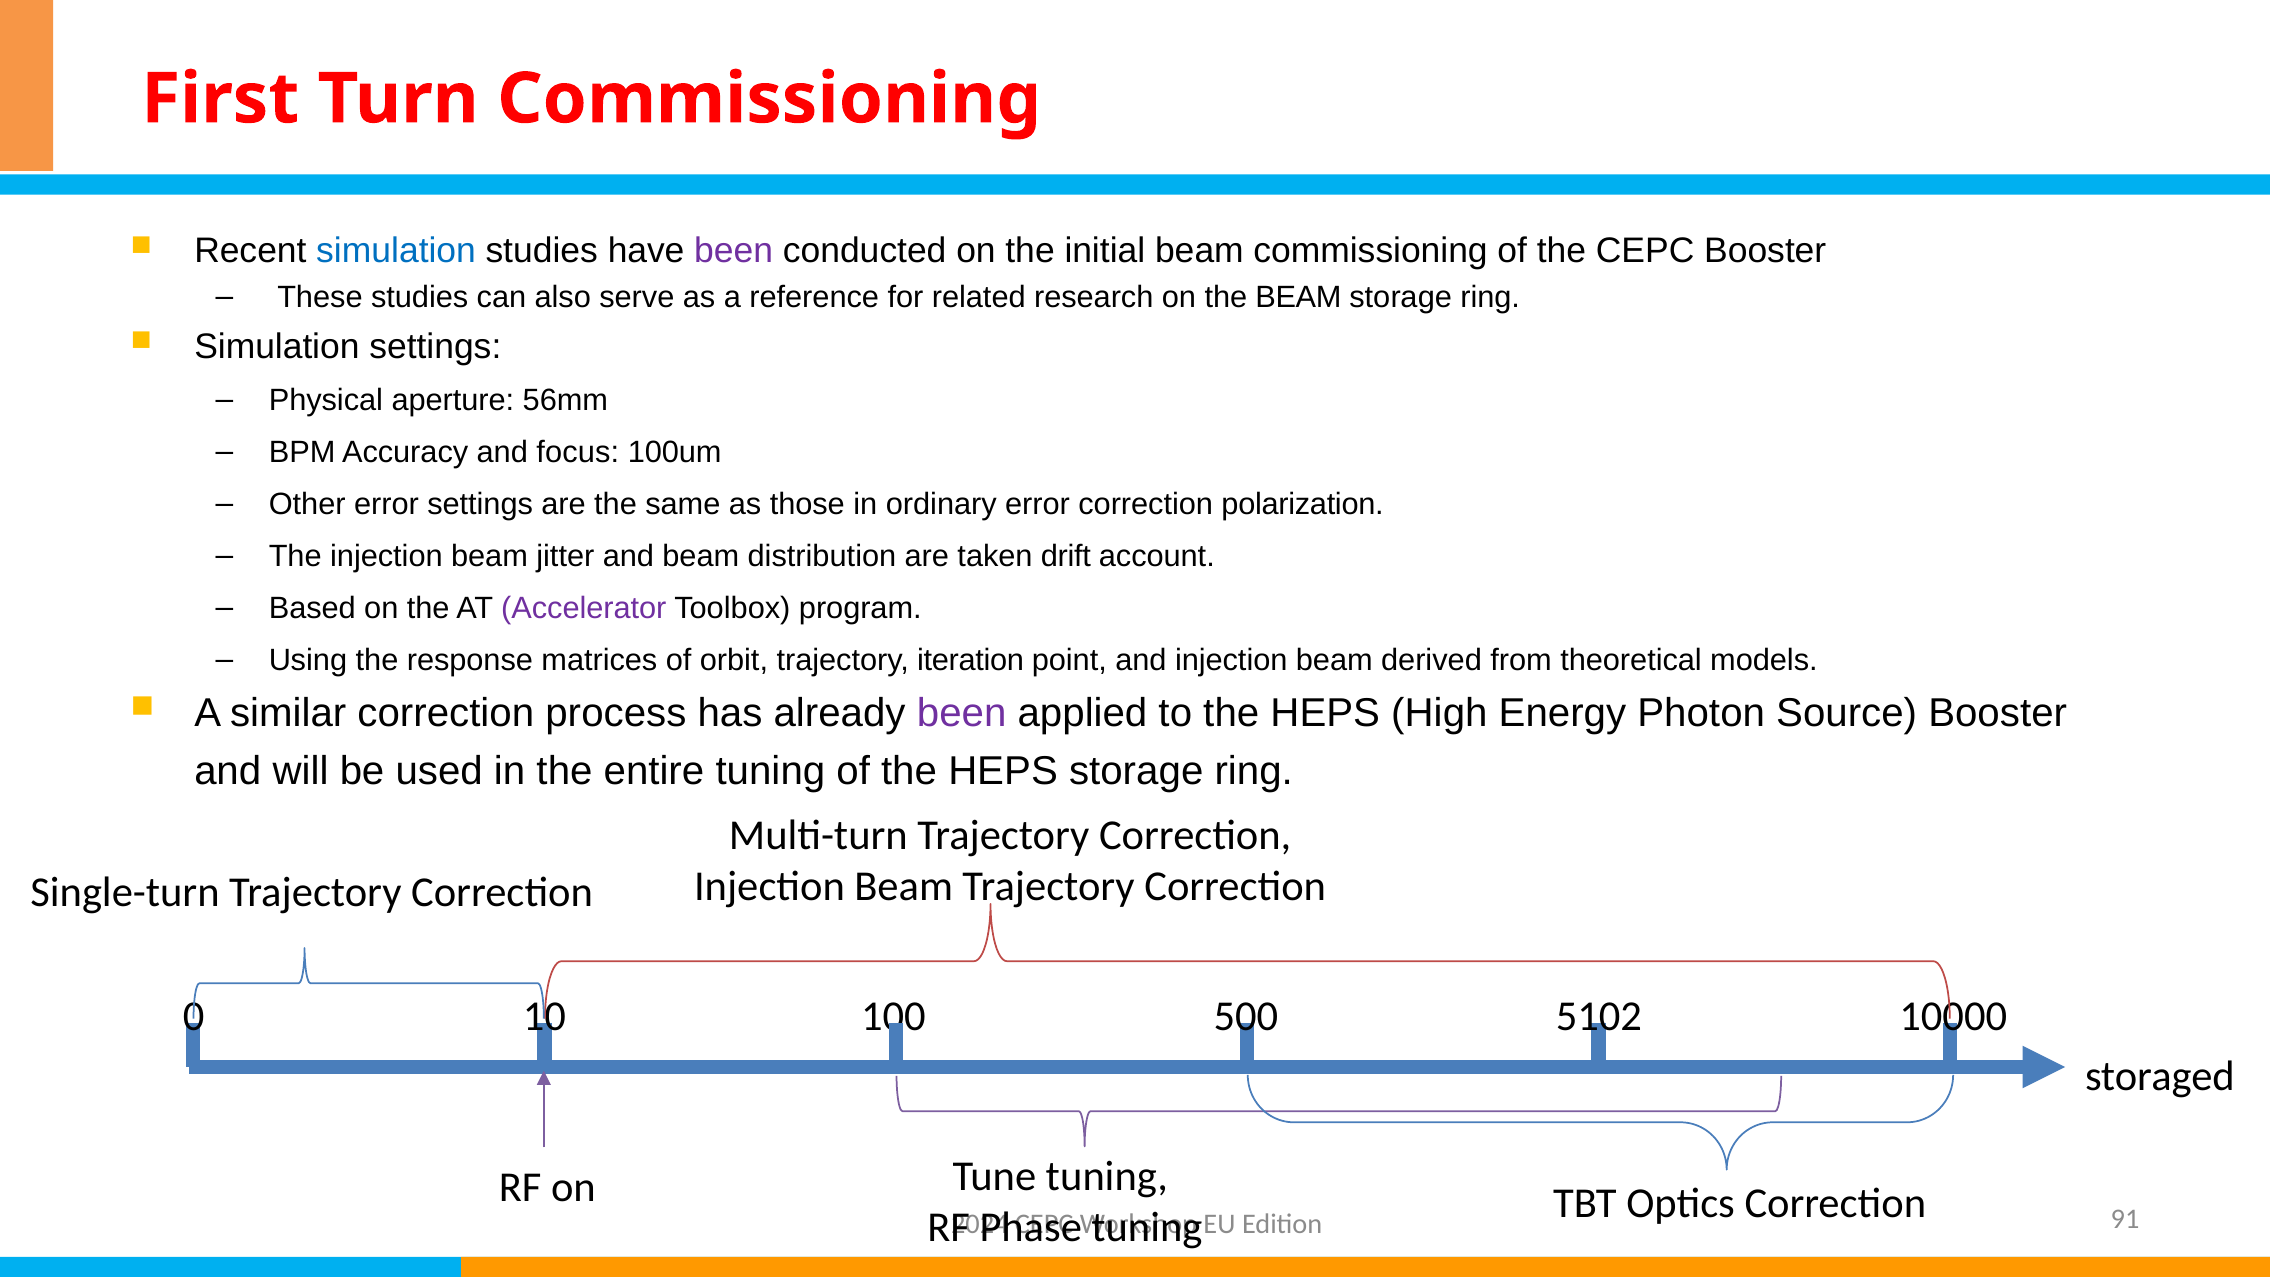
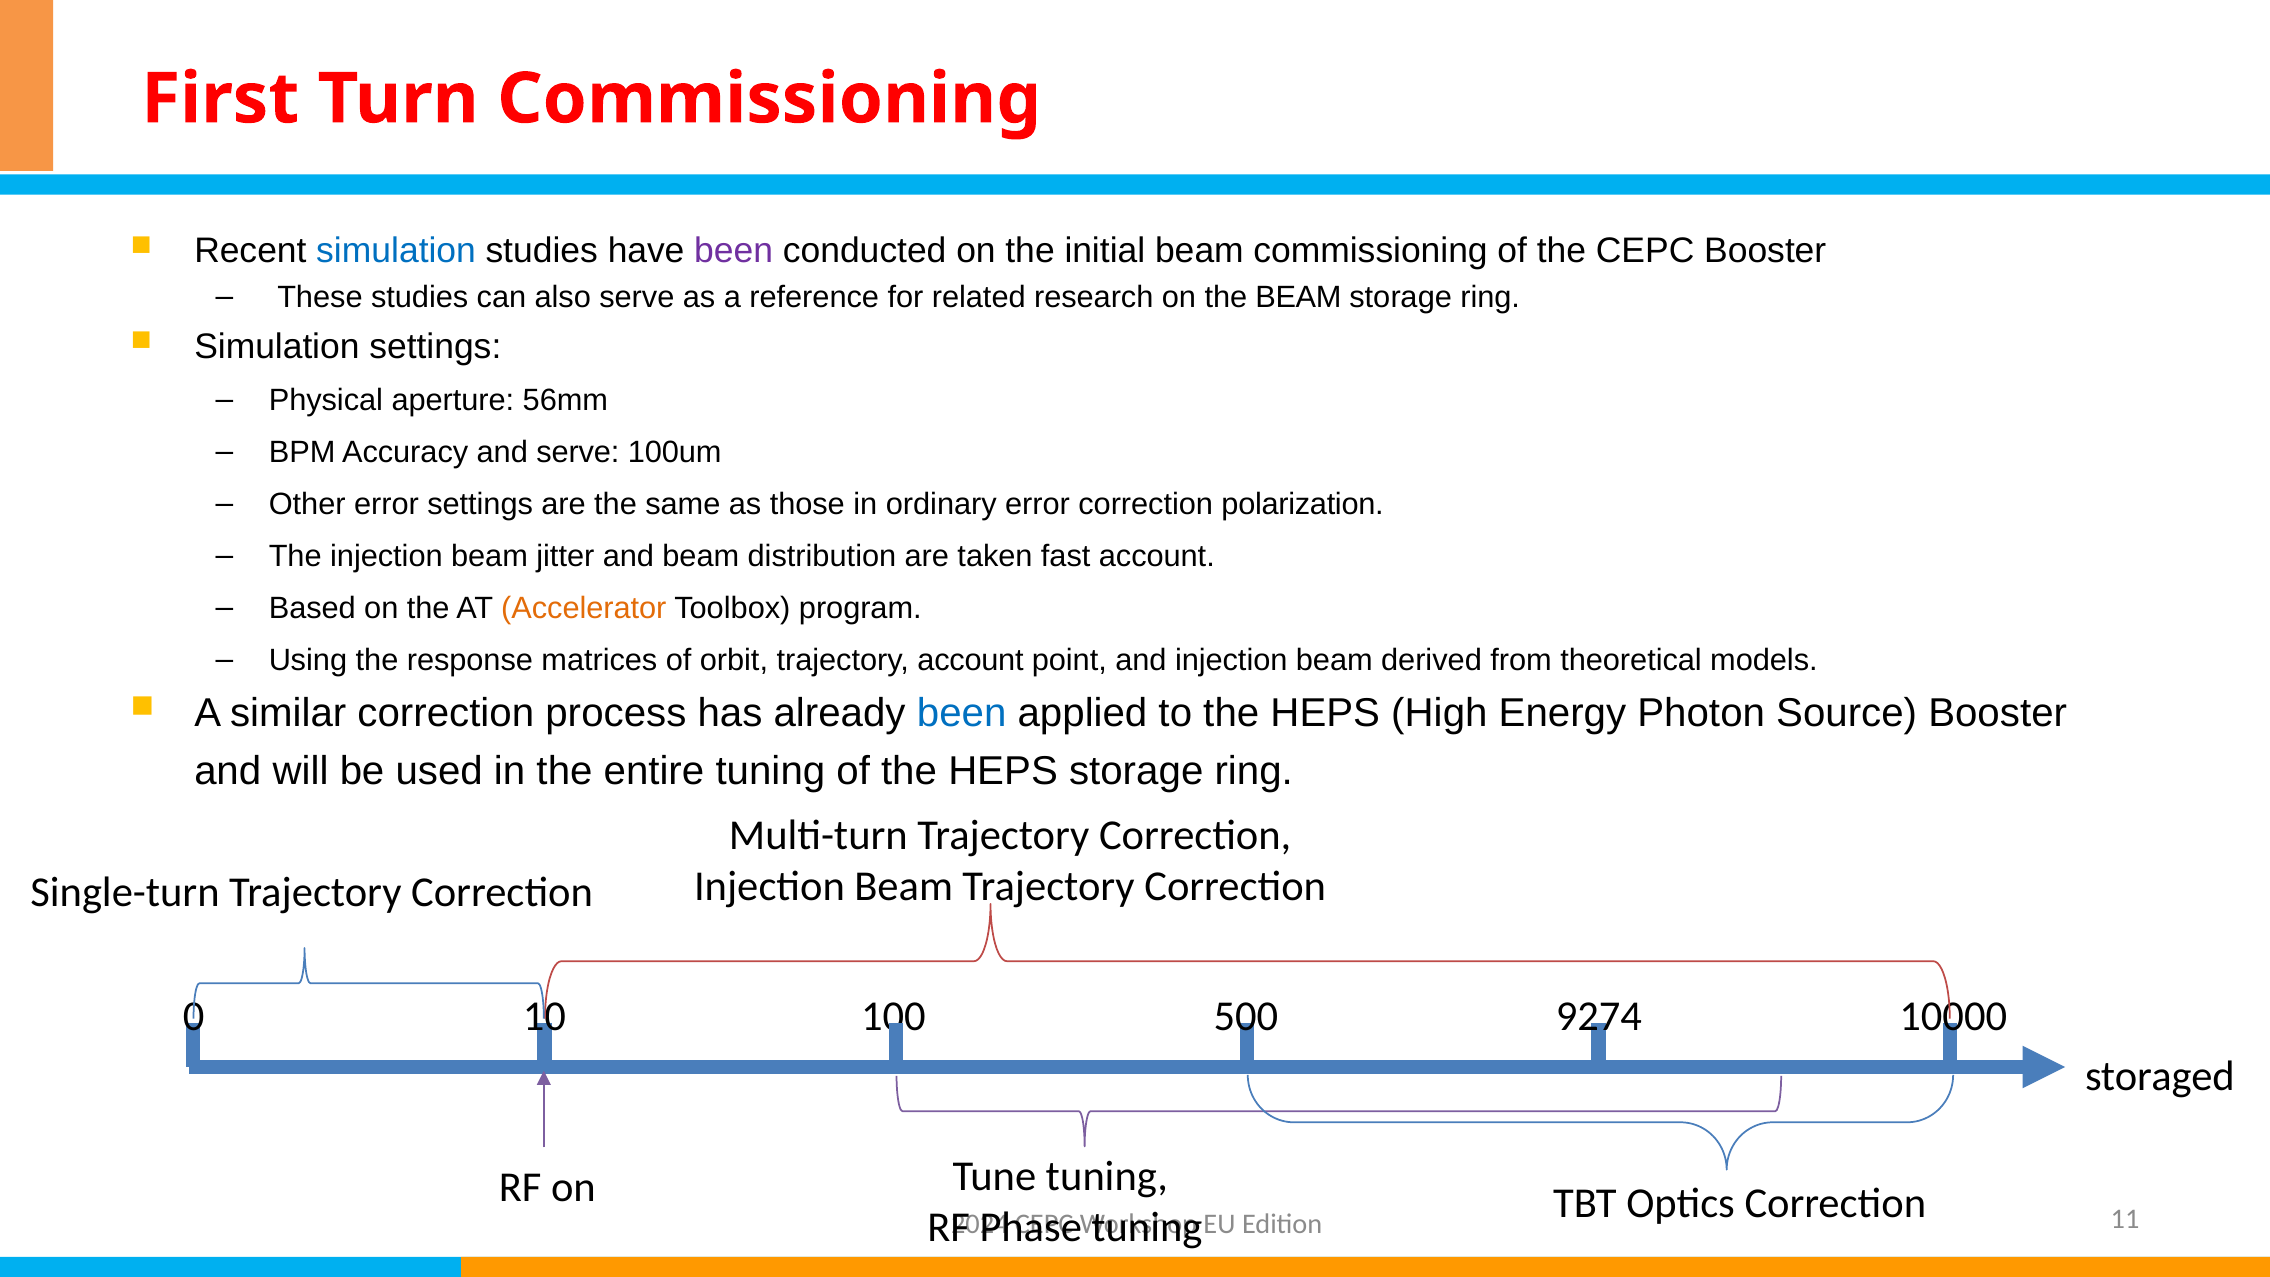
and focus: focus -> serve (578, 453)
drift: drift -> fast (1066, 556)
Accelerator colour: purple -> orange (584, 608)
trajectory iteration: iteration -> account (971, 660)
been colour: purple -> blue (962, 713)
5102: 5102 -> 9274 (1599, 1016)
91: 91 -> 11 (2125, 1219)
